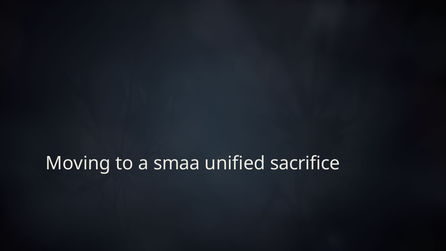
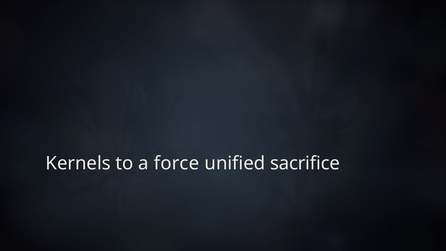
Moving: Moving -> Kernels (78, 163)
smaa: smaa -> force (177, 163)
